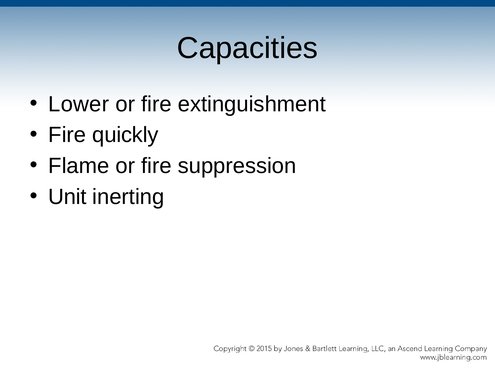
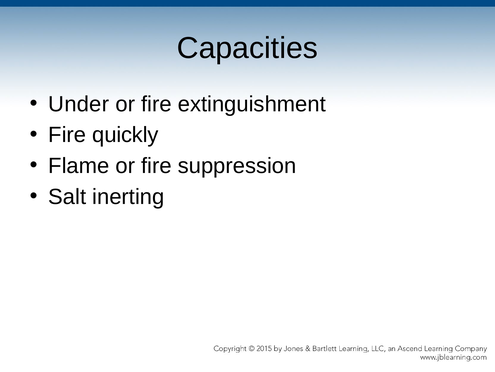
Lower: Lower -> Under (79, 104)
Unit: Unit -> Salt (67, 196)
